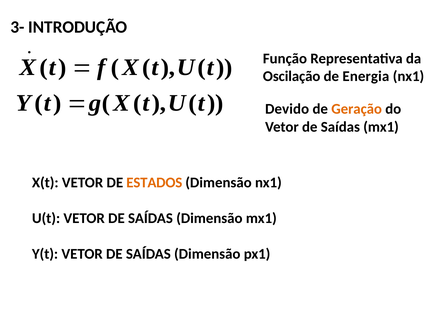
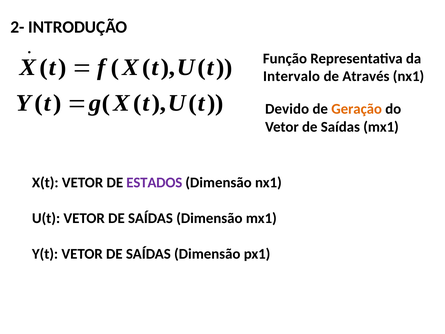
3-: 3- -> 2- (17, 27)
Oscilação: Oscilação -> Intervalo (292, 76)
Energia: Energia -> Através (366, 76)
ESTADOS colour: orange -> purple (154, 182)
